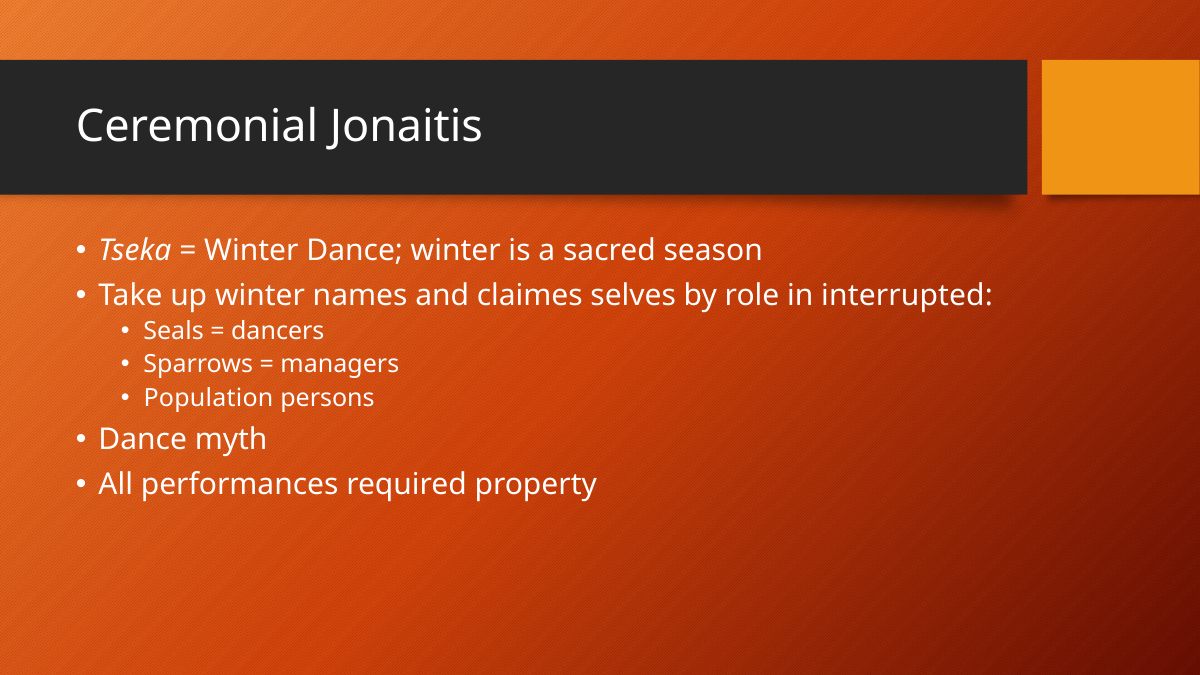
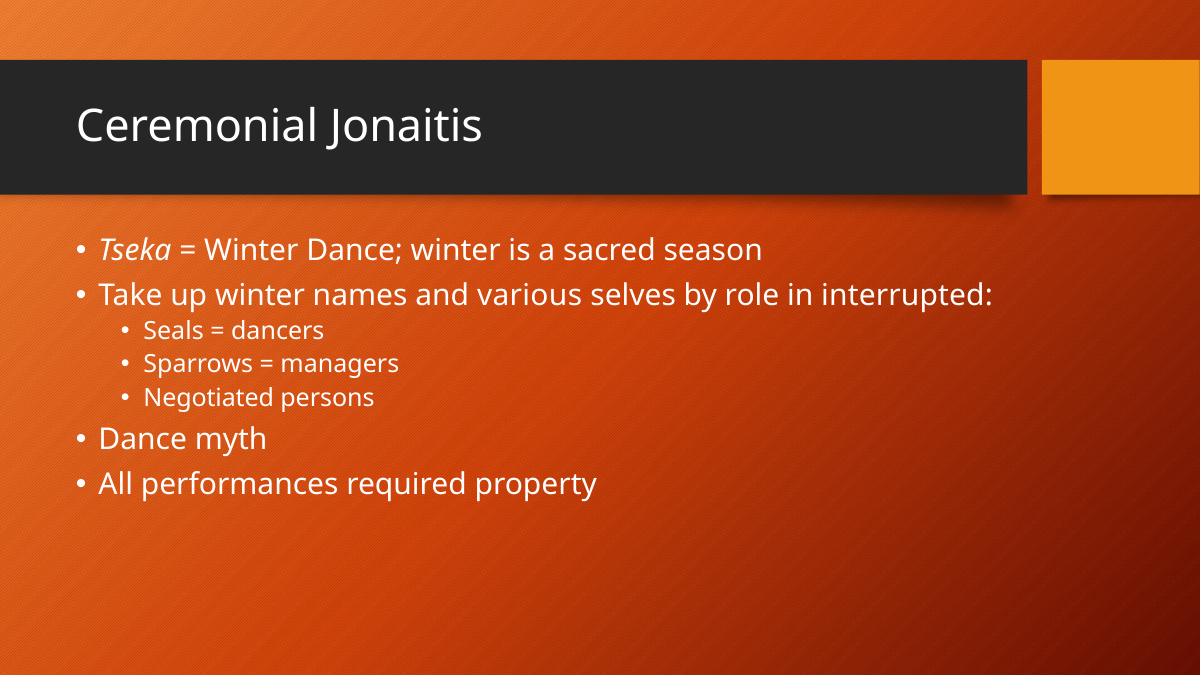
claimes: claimes -> various (530, 295)
Population: Population -> Negotiated (209, 398)
